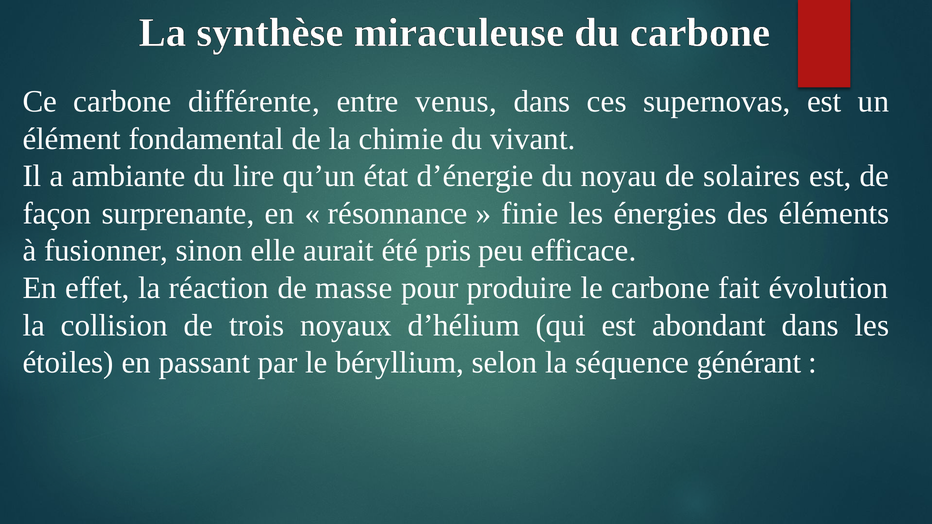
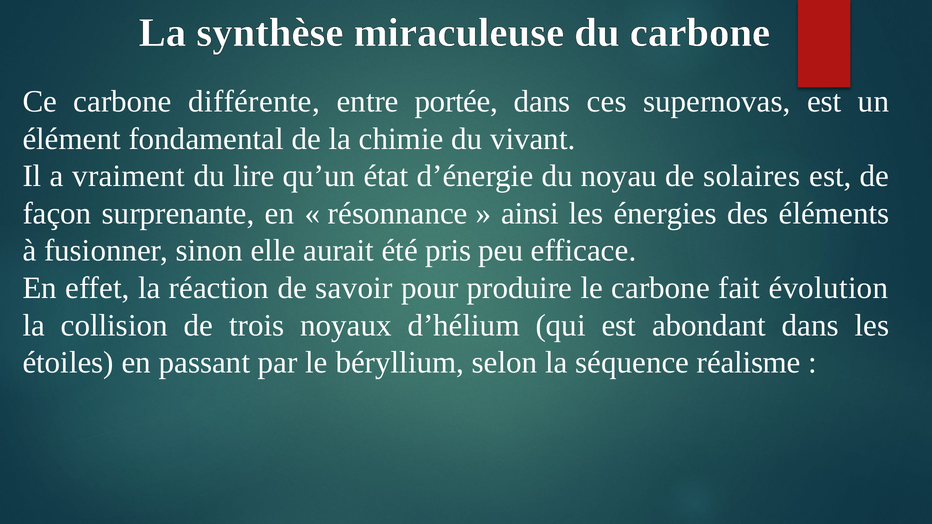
venus: venus -> portée (456, 102)
ambiante: ambiante -> vraiment (128, 176)
finie: finie -> ainsi (530, 214)
masse: masse -> savoir (354, 288)
générant: générant -> réalisme (749, 363)
